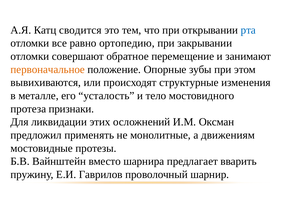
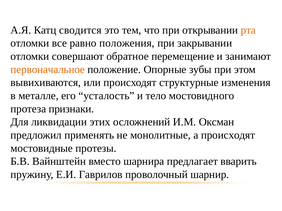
рта colour: blue -> orange (248, 30)
ортопедию: ортопедию -> положения (127, 43)
а движениям: движениям -> происходят (228, 135)
